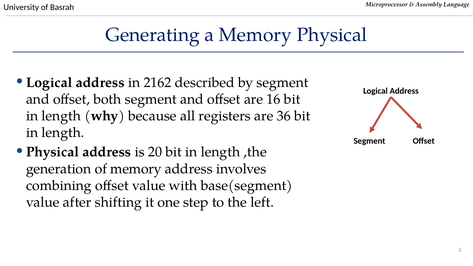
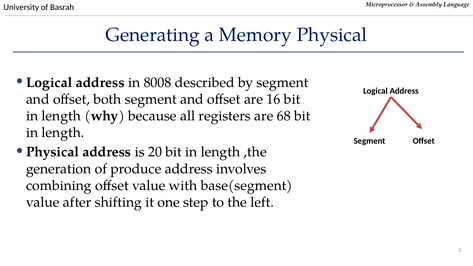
2162: 2162 -> 8008 (158, 82)
36: 36 -> 68 (284, 116)
of memory: memory -> produce (136, 169)
